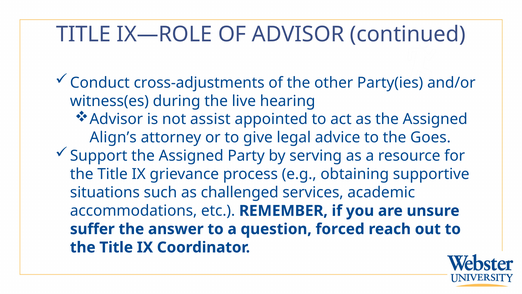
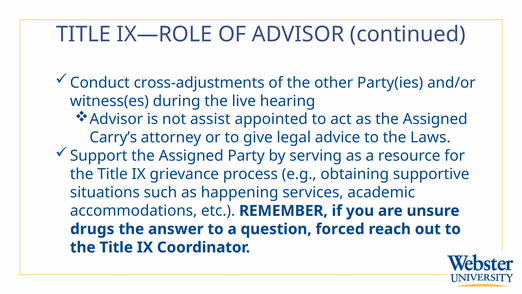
Align’s: Align’s -> Carry’s (113, 137)
Goes: Goes -> Laws (430, 137)
challenged: challenged -> happening (240, 192)
suffer: suffer -> drugs (92, 229)
